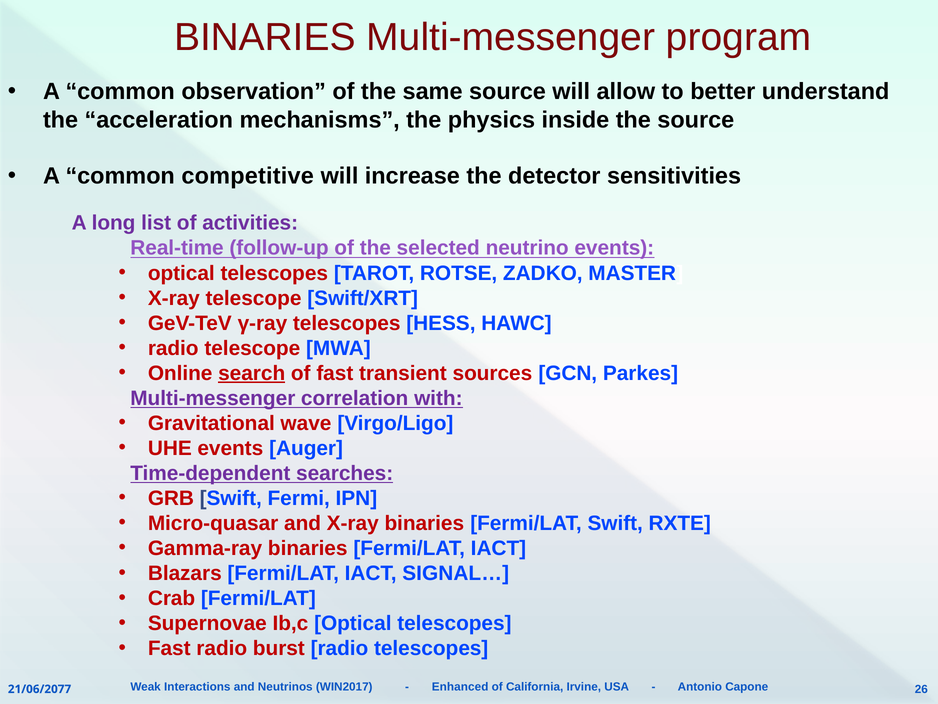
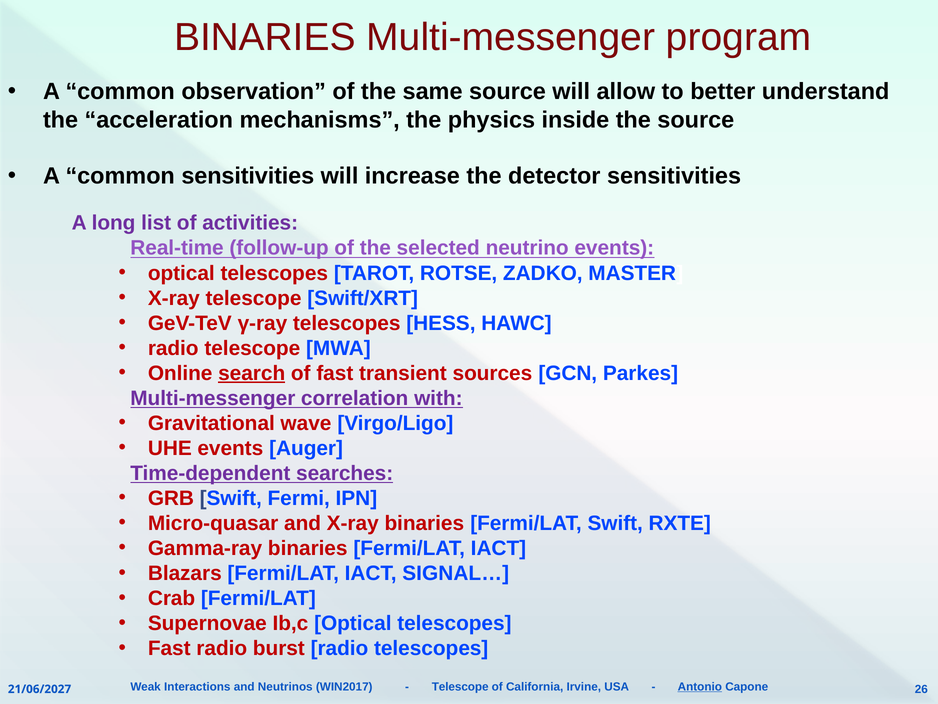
common competitive: competitive -> sensitivities (248, 176)
Enhanced: Enhanced -> Telescope (460, 686)
Antonio underline: none -> present (700, 686)
21/06/2077: 21/06/2077 -> 21/06/2027 (40, 689)
